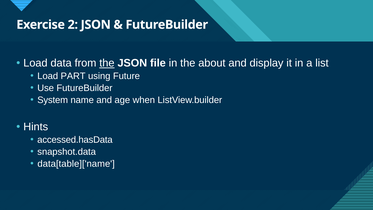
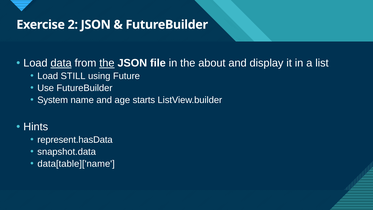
data underline: none -> present (61, 63)
PART: PART -> STILL (73, 76)
when: when -> starts (144, 100)
accessed.hasData: accessed.hasData -> represent.hasData (75, 140)
